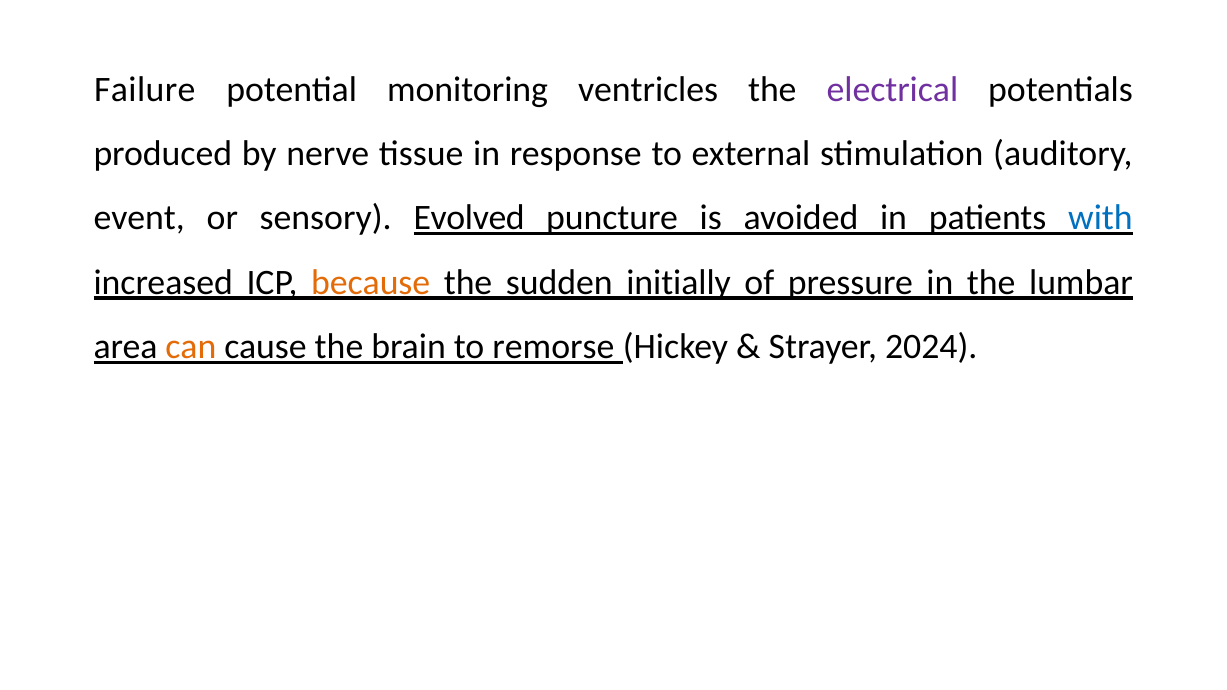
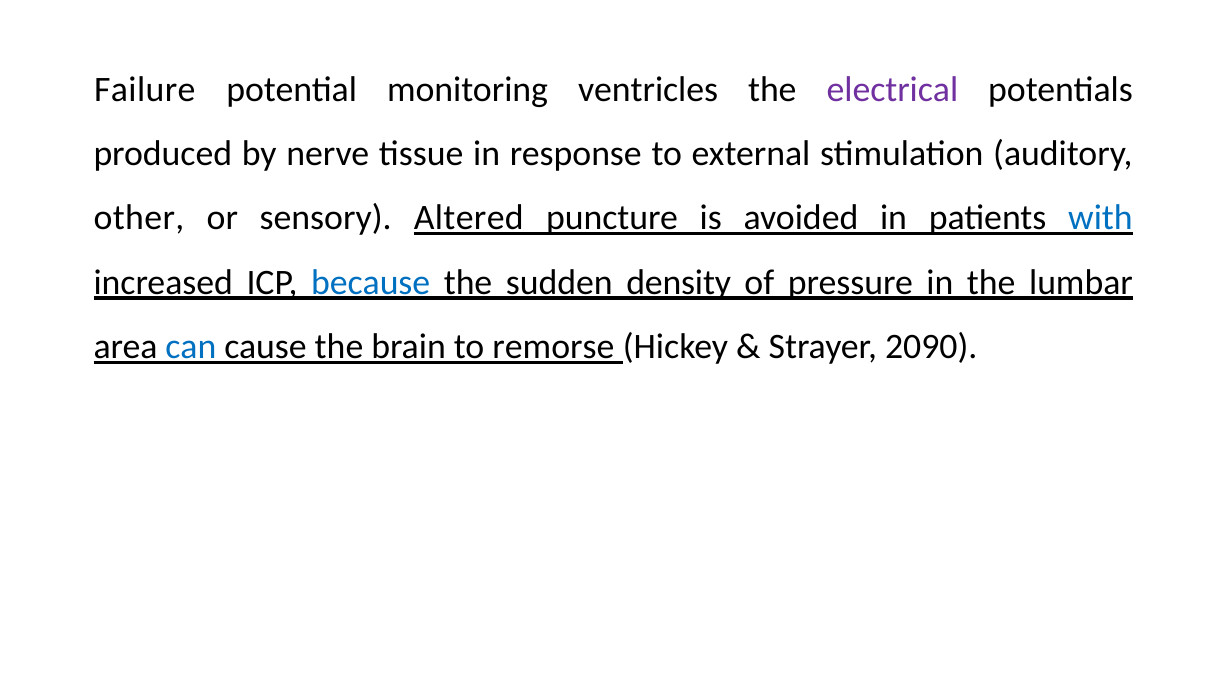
event: event -> other (139, 218)
Evolved: Evolved -> Altered (469, 218)
because colour: orange -> blue (371, 283)
initially: initially -> density (679, 283)
can colour: orange -> blue (191, 347)
2024: 2024 -> 2090 (931, 347)
